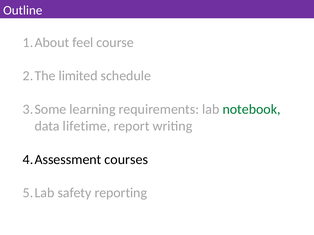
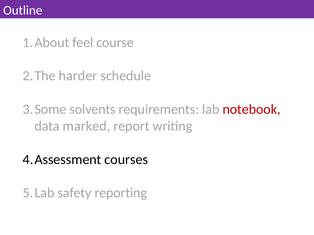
limited: limited -> harder (78, 76)
learning: learning -> solvents (93, 109)
notebook colour: green -> red (252, 109)
lifetime: lifetime -> marked (87, 126)
